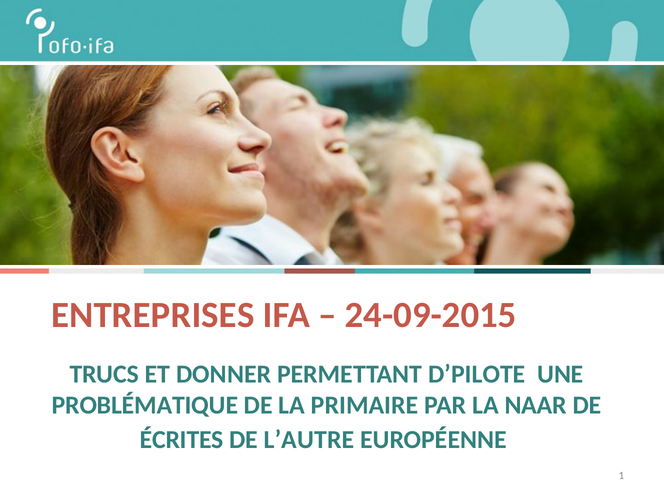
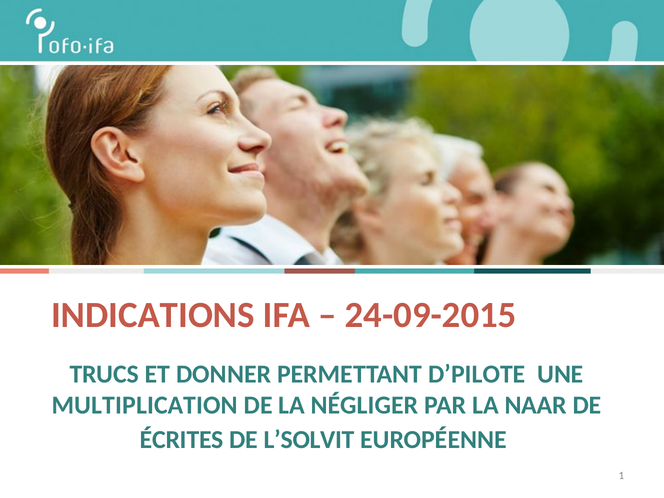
ENTREPRISES: ENTREPRISES -> INDICATIONS (153, 315)
PROBLÉMATIQUE: PROBLÉMATIQUE -> MULTIPLICATION (145, 405)
PRIMAIRE: PRIMAIRE -> NÉGLIGER (365, 405)
L’AUTRE: L’AUTRE -> L’SOLVIT (309, 440)
